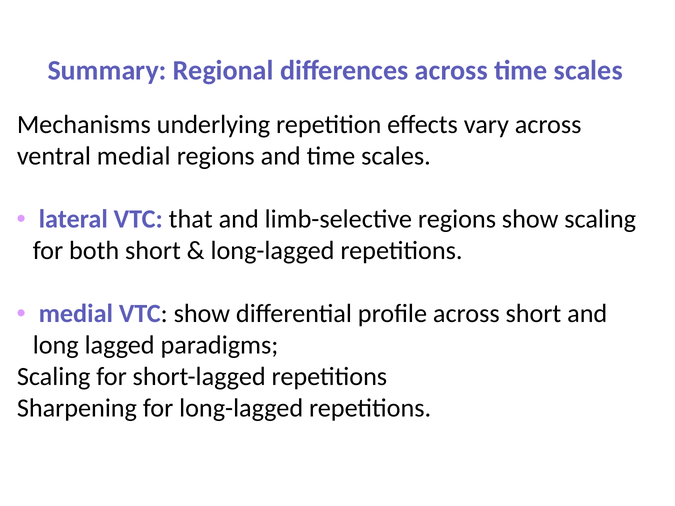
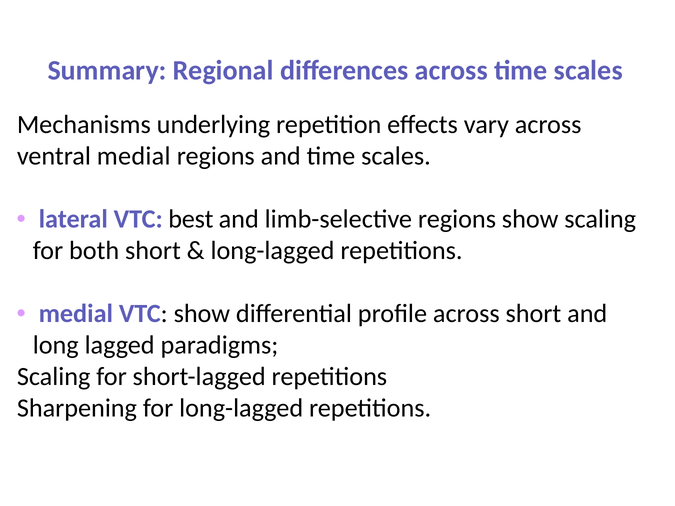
that: that -> best (191, 219)
